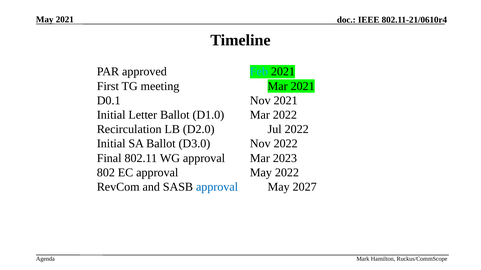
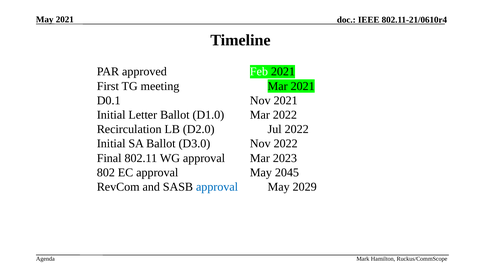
Feb colour: light blue -> white (259, 72)
May 2022: 2022 -> 2045 (287, 173)
2027: 2027 -> 2029 (305, 187)
